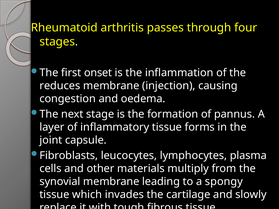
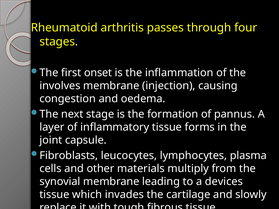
reduces: reduces -> involves (60, 86)
spongy: spongy -> devices (224, 182)
